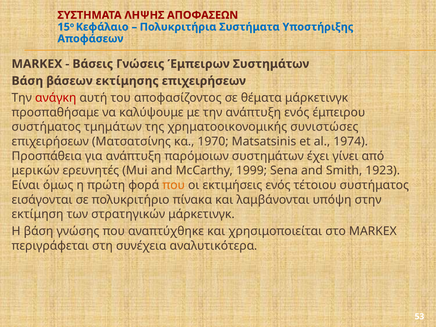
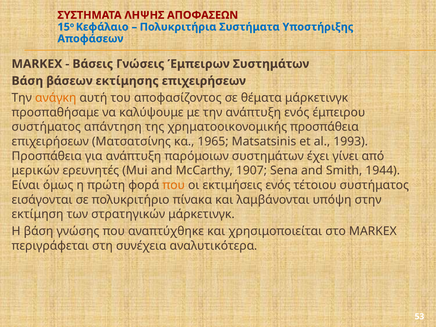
ανάγκη colour: red -> orange (56, 98)
τμημάτων: τμημάτων -> απάντηση (113, 127)
χρηματοοικονομικής συνιστώσες: συνιστώσες -> προσπάθεια (324, 127)
1970: 1970 -> 1965 (213, 142)
1974: 1974 -> 1993 (351, 142)
1999: 1999 -> 1907 (251, 171)
1923: 1923 -> 1944 (383, 171)
